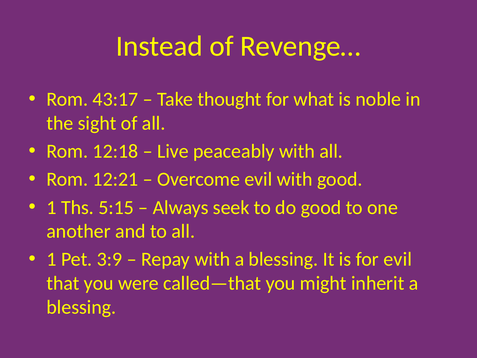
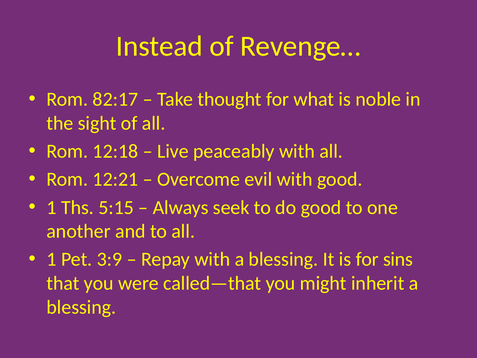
43:17: 43:17 -> 82:17 (115, 99)
for evil: evil -> sins (398, 259)
